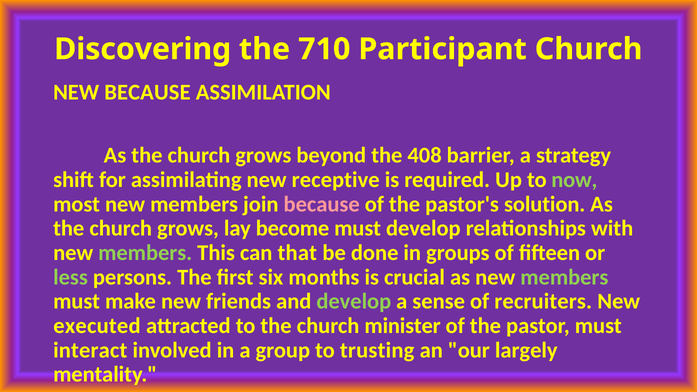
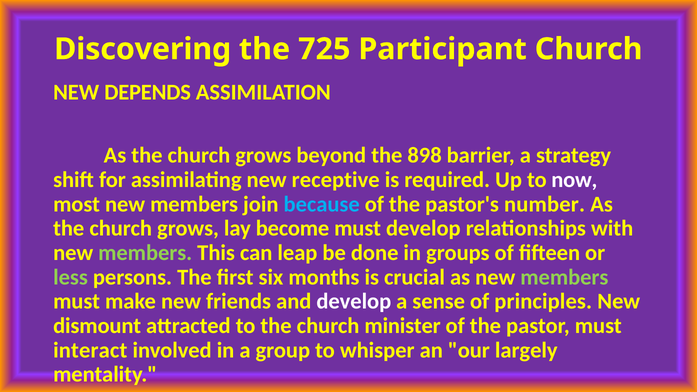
710: 710 -> 725 (324, 49)
NEW BECAUSE: BECAUSE -> DEPENDS (148, 92)
408: 408 -> 898 (425, 156)
now colour: light green -> white (574, 180)
because colour: pink -> light blue (322, 204)
solution: solution -> number (545, 204)
that: that -> leap (297, 253)
develop colour: light green -> white (354, 302)
recruiters: recruiters -> principles (543, 302)
executed: executed -> dismount (97, 326)
trusting: trusting -> whisper (377, 350)
